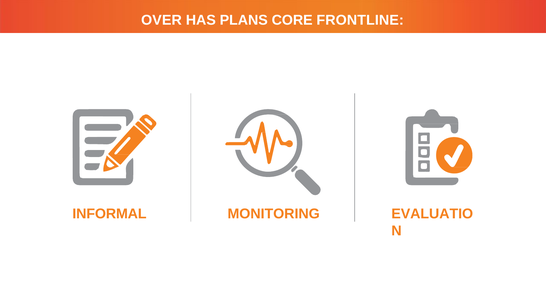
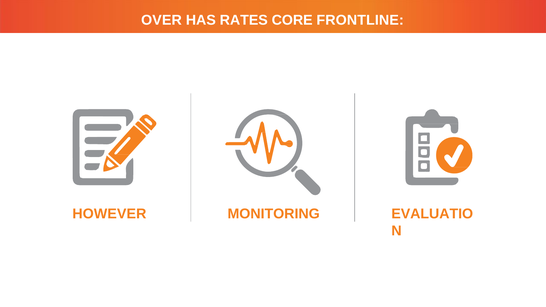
PLANS: PLANS -> RATES (244, 20)
INFORMAL: INFORMAL -> HOWEVER (109, 214)
